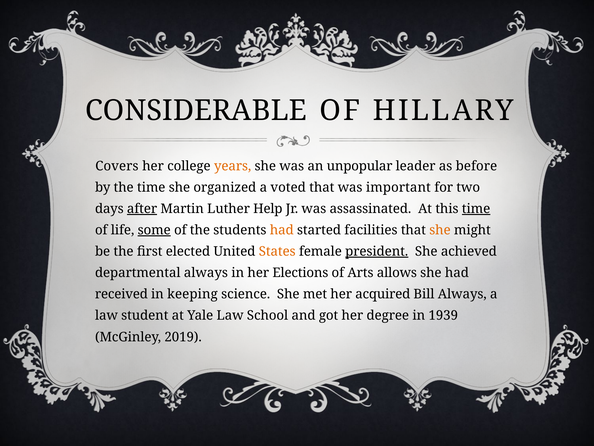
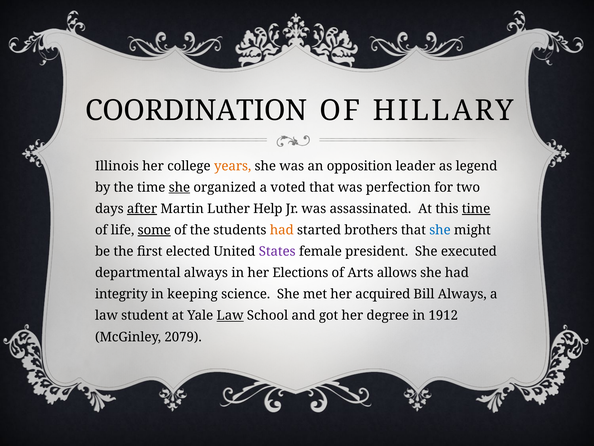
CONSIDERABLE: CONSIDERABLE -> COORDINATION (196, 110)
Covers: Covers -> Illinois (117, 166)
unpopular: unpopular -> opposition (360, 166)
before: before -> legend (477, 166)
she underline: none -> present (179, 187)
important: important -> perfection (398, 187)
facilities: facilities -> brothers (371, 230)
she colour: orange -> blue (440, 230)
States colour: orange -> purple (277, 251)
president underline: present -> none (377, 251)
achieved: achieved -> executed (469, 251)
received: received -> integrity (121, 294)
Law underline: none -> present (230, 315)
1939: 1939 -> 1912 (443, 315)
2019: 2019 -> 2079 (183, 337)
